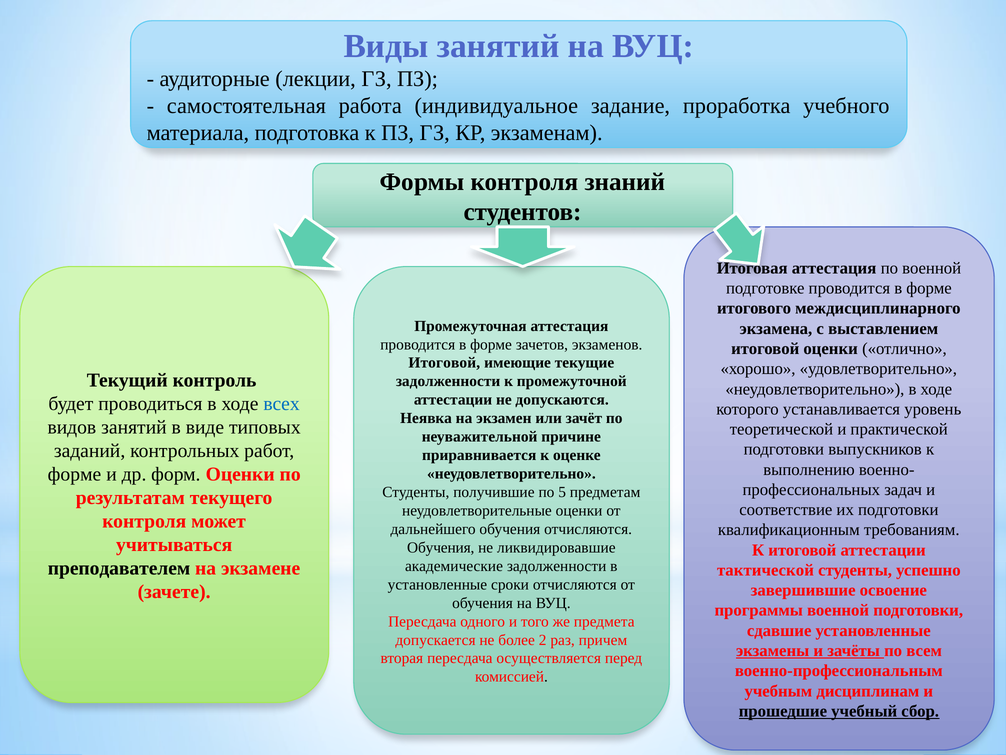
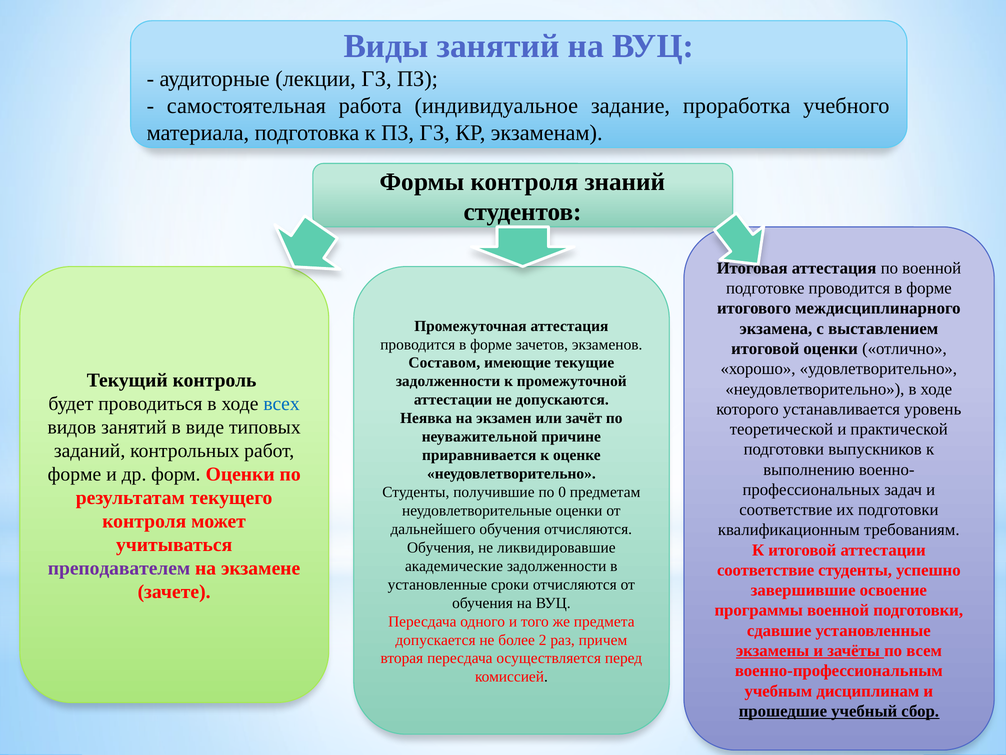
Итоговой: Итоговой -> Составом (444, 363)
5: 5 -> 0 (562, 492)
преподавателем colour: black -> purple (119, 568)
тактической: тактической -> соответствие (766, 570)
